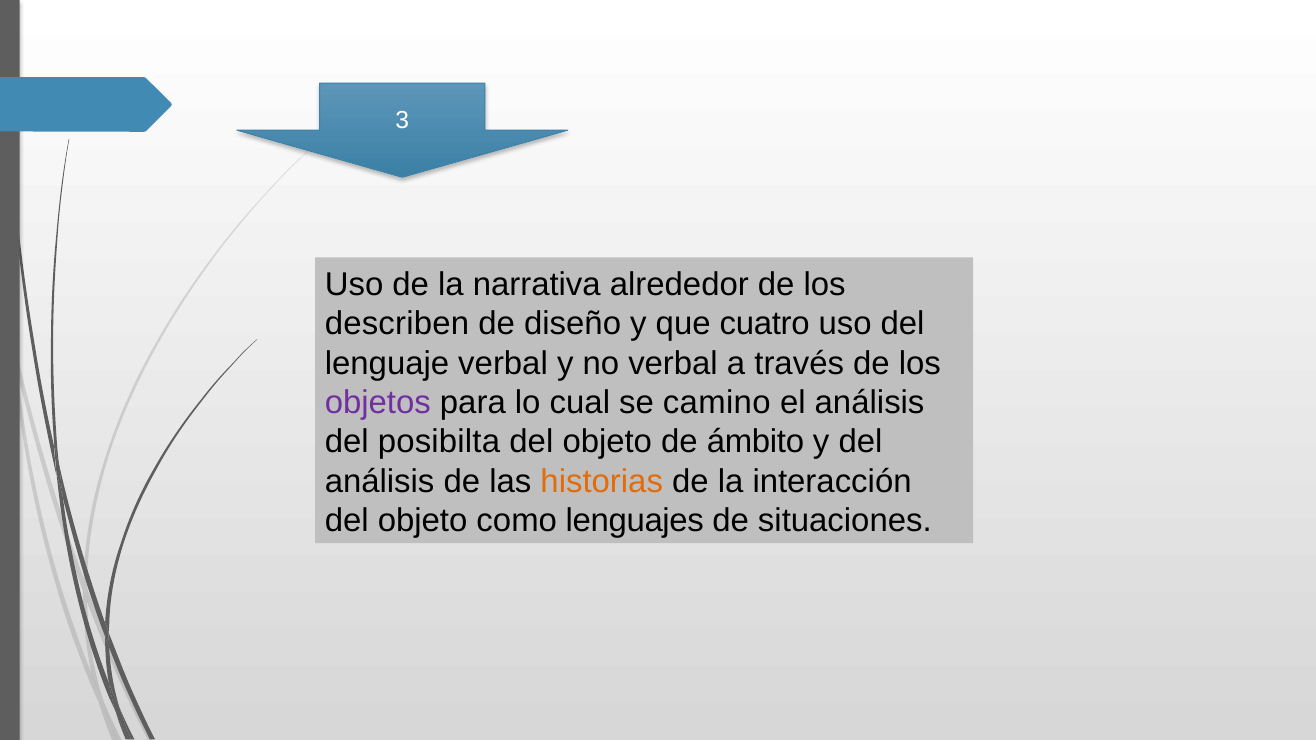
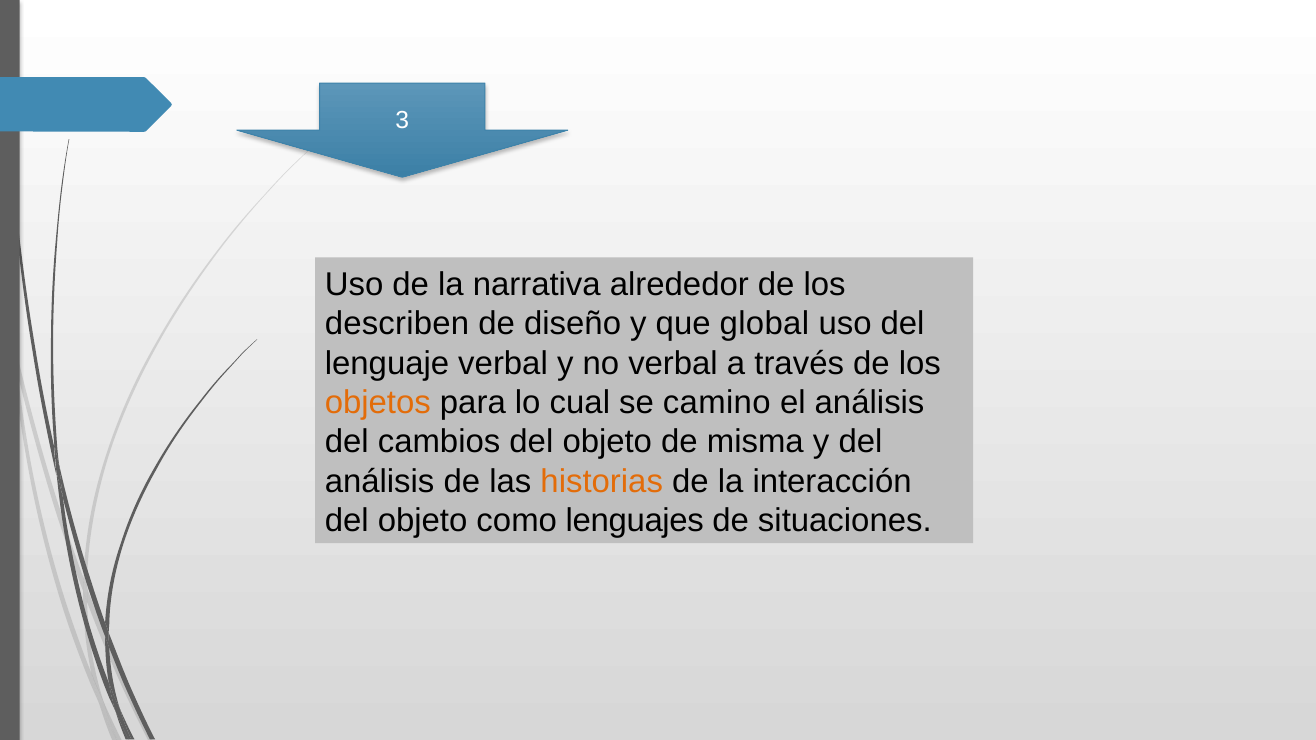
cuatro: cuatro -> global (764, 324)
objetos colour: purple -> orange (378, 403)
posibilta: posibilta -> cambios (439, 442)
ámbito: ámbito -> misma (755, 442)
